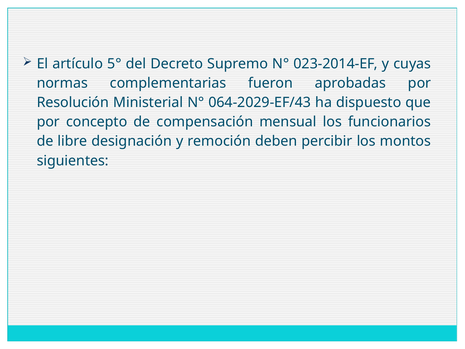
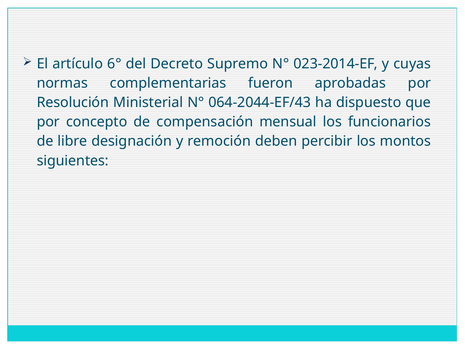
5°: 5° -> 6° (114, 64)
064-2029-EF/43: 064-2029-EF/43 -> 064-2044-EF/43 (260, 102)
